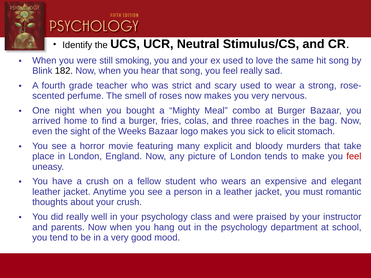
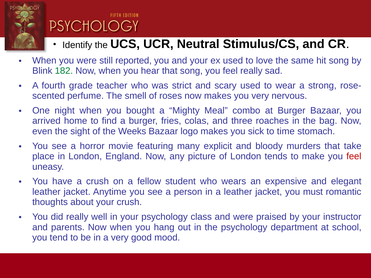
smoking: smoking -> reported (134, 61)
182 colour: black -> green (64, 71)
elicit: elicit -> time (286, 131)
